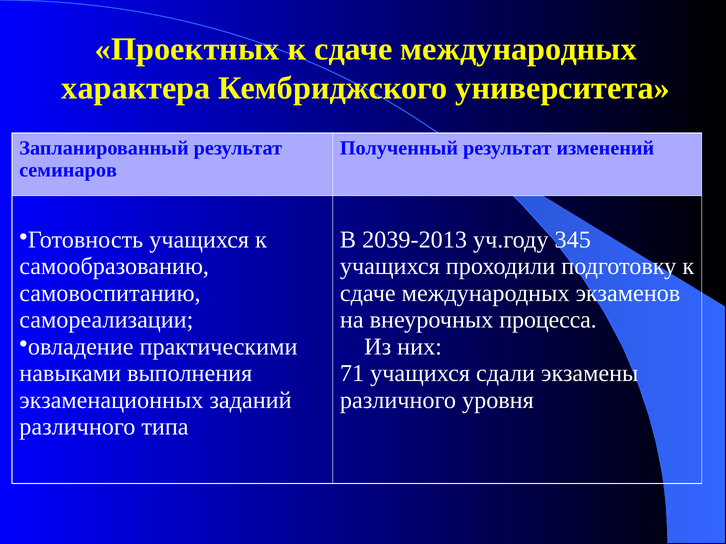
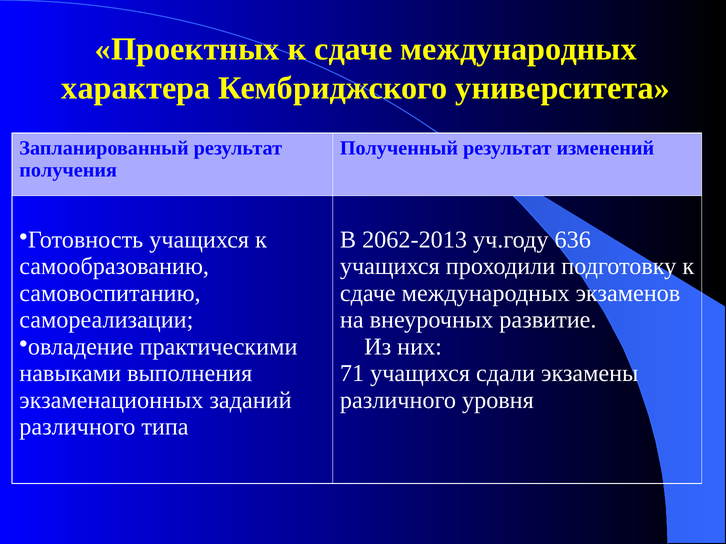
семинаров: семинаров -> получения (68, 170)
2039-2013: 2039-2013 -> 2062-2013 (415, 240)
345: 345 -> 636 (573, 240)
процесса: процесса -> развитие (548, 320)
